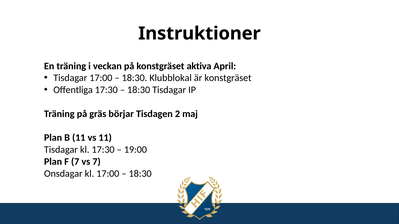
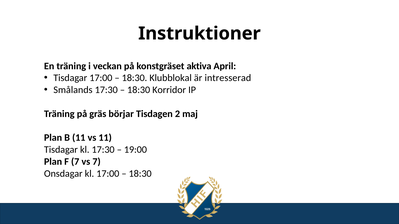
är konstgräset: konstgräset -> intresserad (228, 78)
Offentliga: Offentliga -> Smålands (73, 90)
18:30 Tisdagar: Tisdagar -> Korridor (169, 90)
